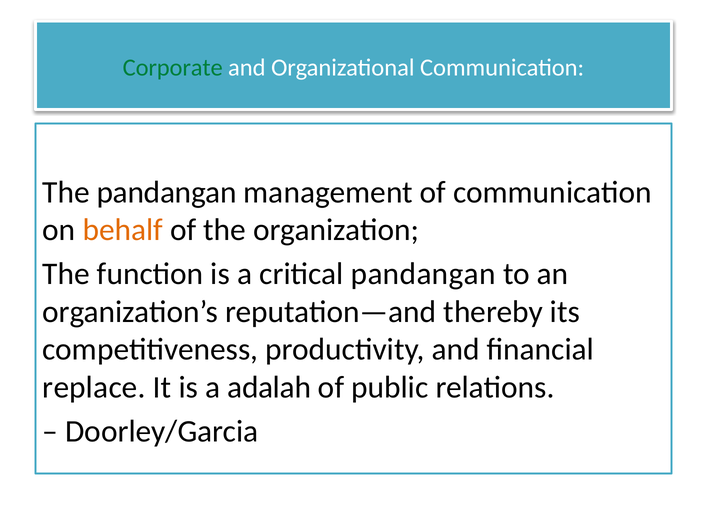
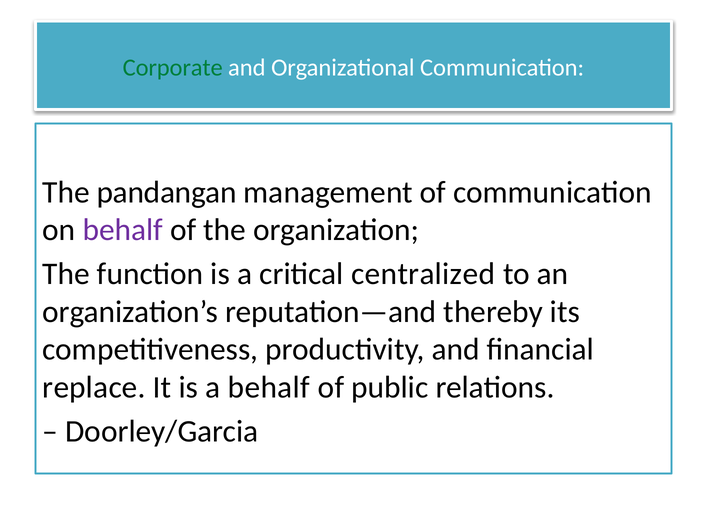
behalf colour: orange -> purple (123, 230)
critical pandangan: pandangan -> centralized (423, 274)
a adalah: adalah -> behalf (269, 387)
